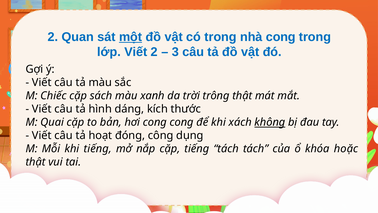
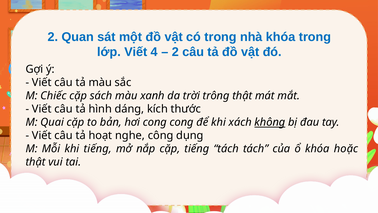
một underline: present -> none (131, 37)
nhà cong: cong -> khóa (281, 37)
Viết 2: 2 -> 4 (154, 52)
3: 3 -> 2 (175, 52)
đóng: đóng -> nghe (130, 135)
